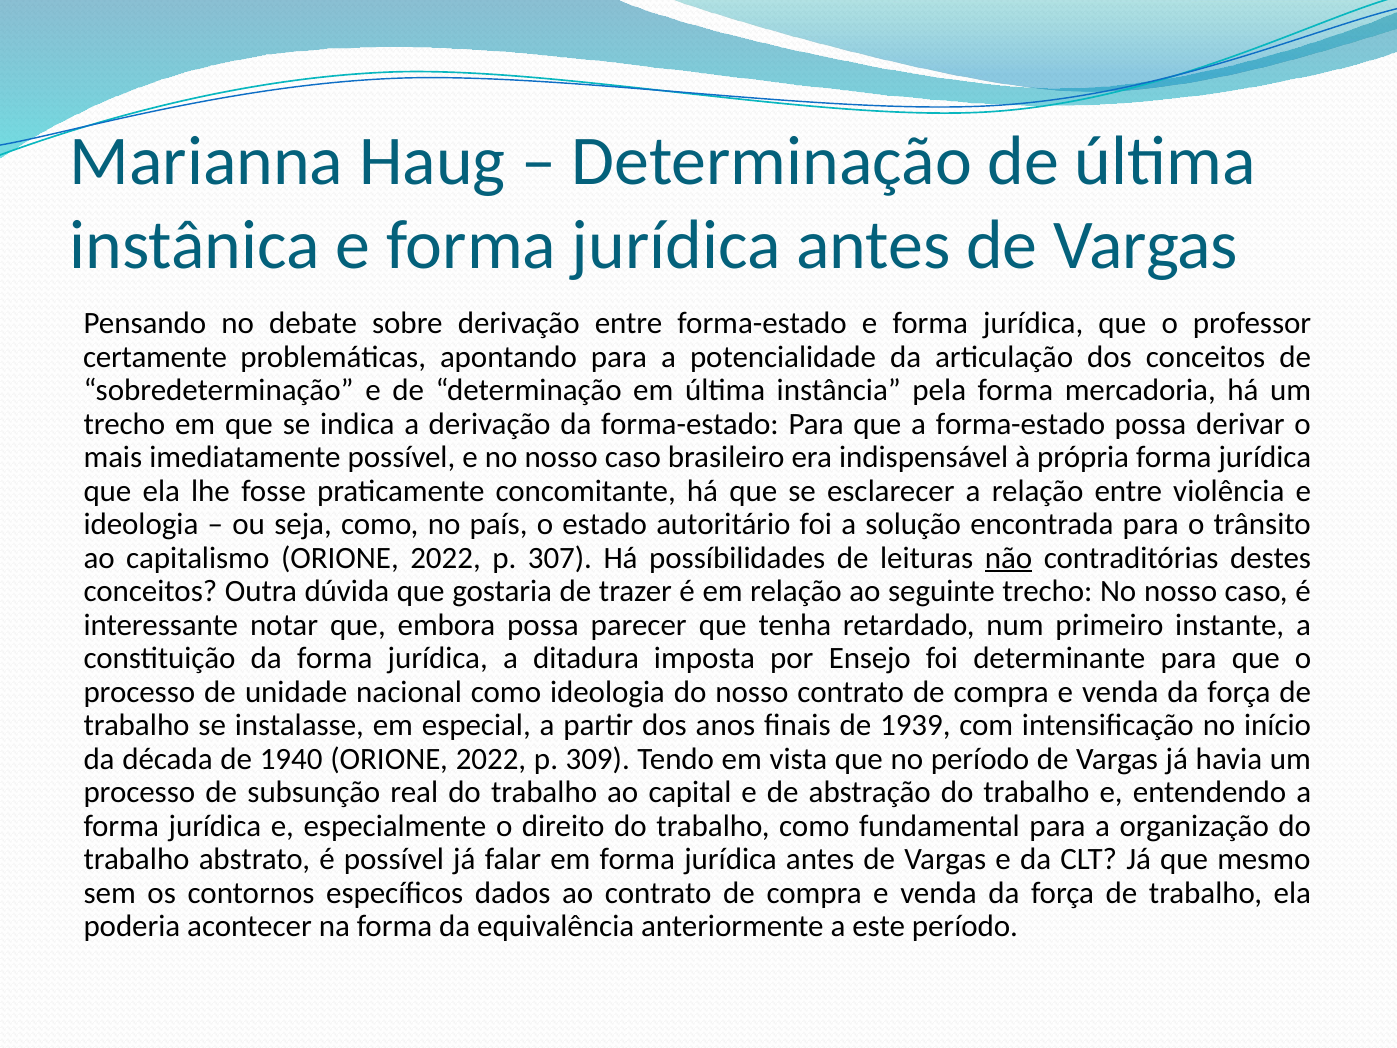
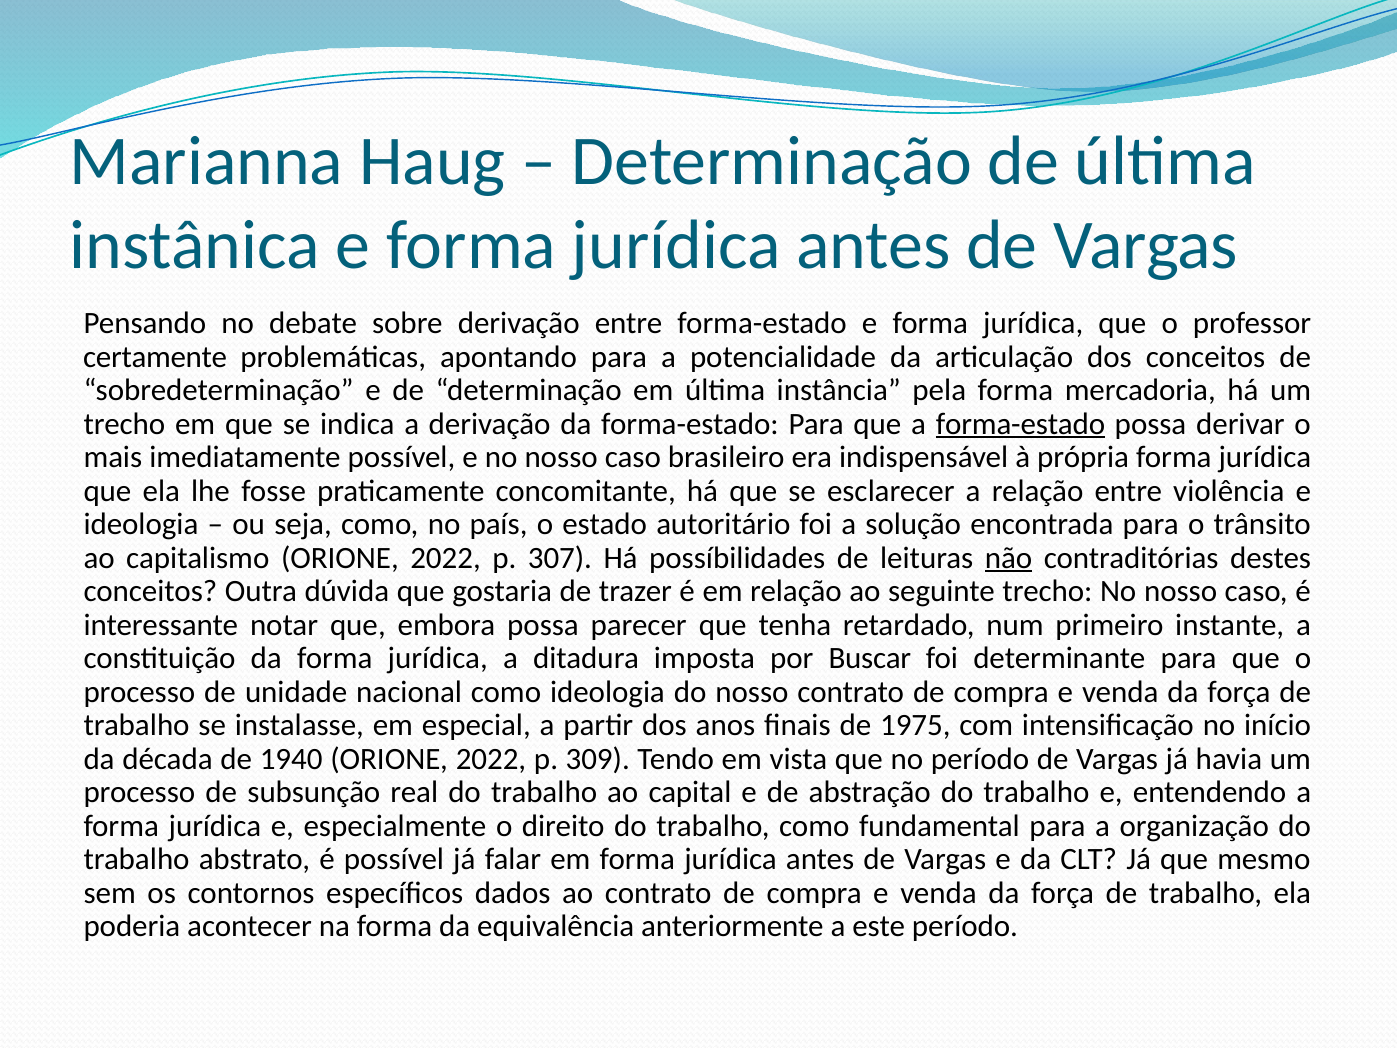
forma-estado underline: none -> present (1020, 424)
Ensejo: Ensejo -> Buscar (870, 658)
1939: 1939 -> 1975 (915, 725)
